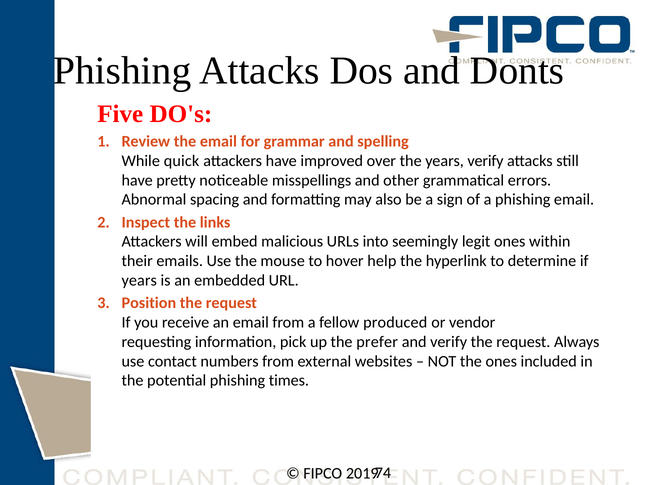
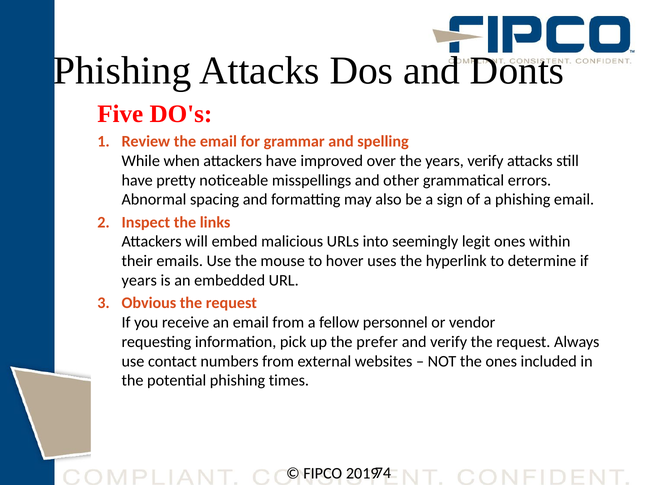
quick: quick -> when (182, 161)
help: help -> uses (382, 261)
Position: Position -> Obvious (149, 303)
produced: produced -> personnel (395, 323)
